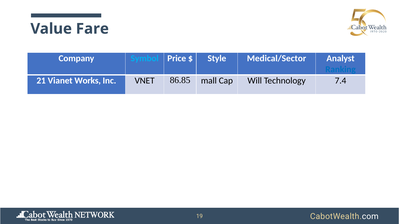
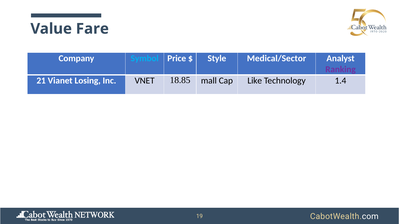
Ranking colour: blue -> purple (341, 70)
Works: Works -> Losing (88, 81)
86.85: 86.85 -> 18.85 (180, 80)
Will: Will -> Like (255, 81)
7.4: 7.4 -> 1.4 (341, 81)
